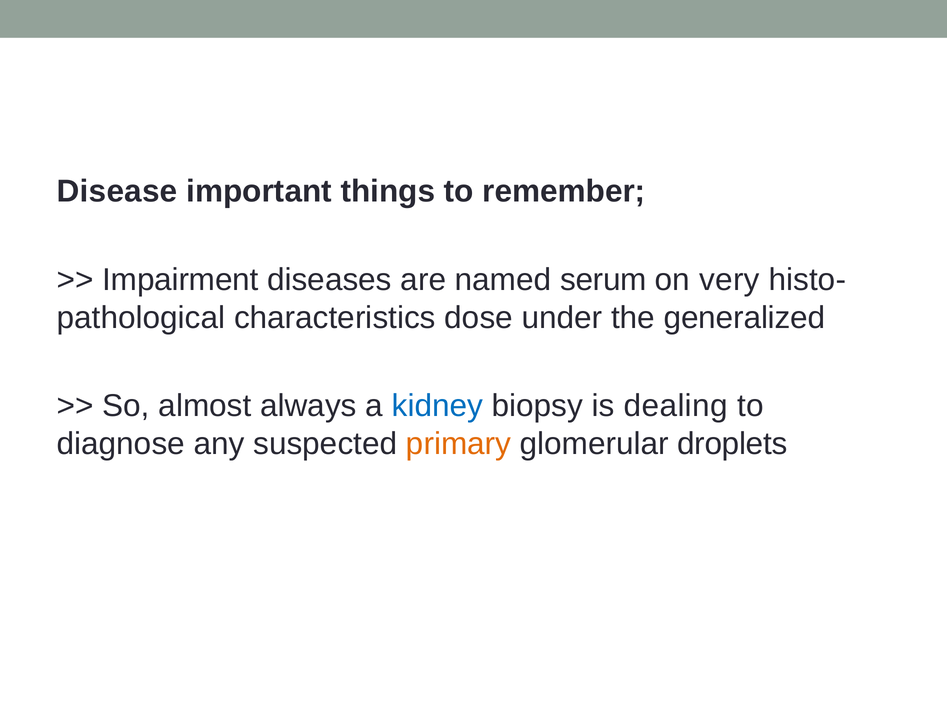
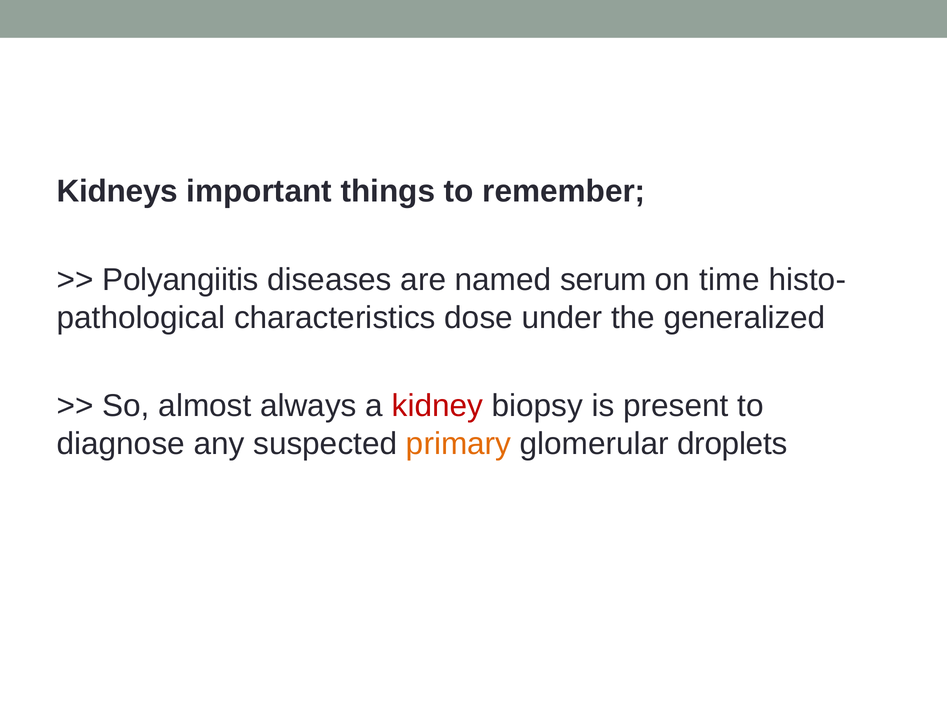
Disease: Disease -> Kidneys (117, 192)
Impairment: Impairment -> Polyangiitis (181, 280)
very: very -> time (729, 280)
kidney colour: blue -> red (437, 406)
dealing: dealing -> present (676, 406)
